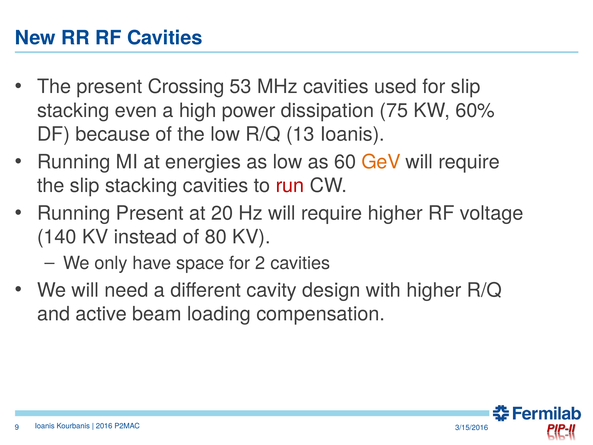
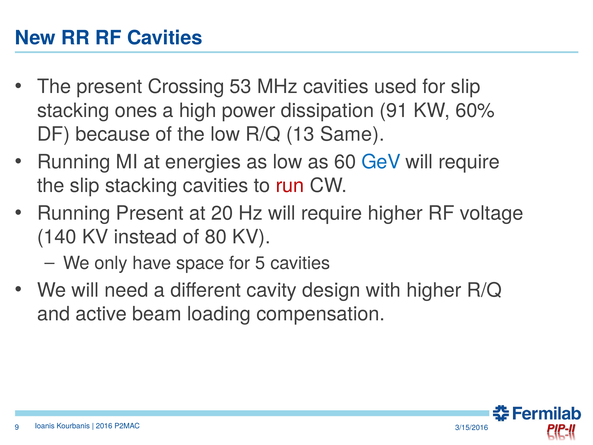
even: even -> ones (136, 110)
75: 75 -> 91 (394, 110)
13 Ioanis: Ioanis -> Same (352, 134)
GeV colour: orange -> blue (381, 162)
2: 2 -> 5 (260, 263)
